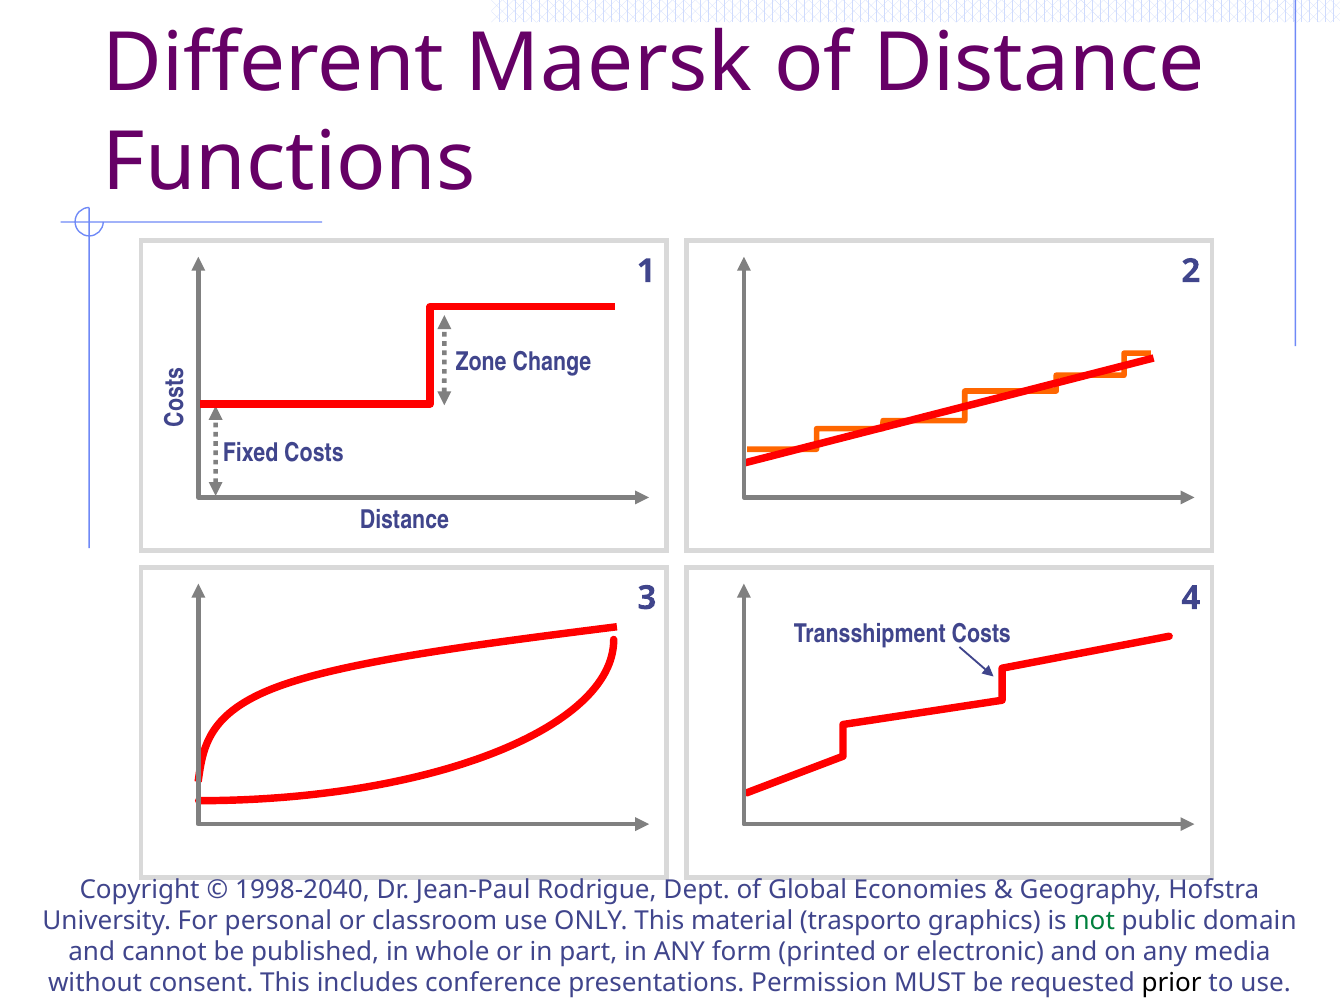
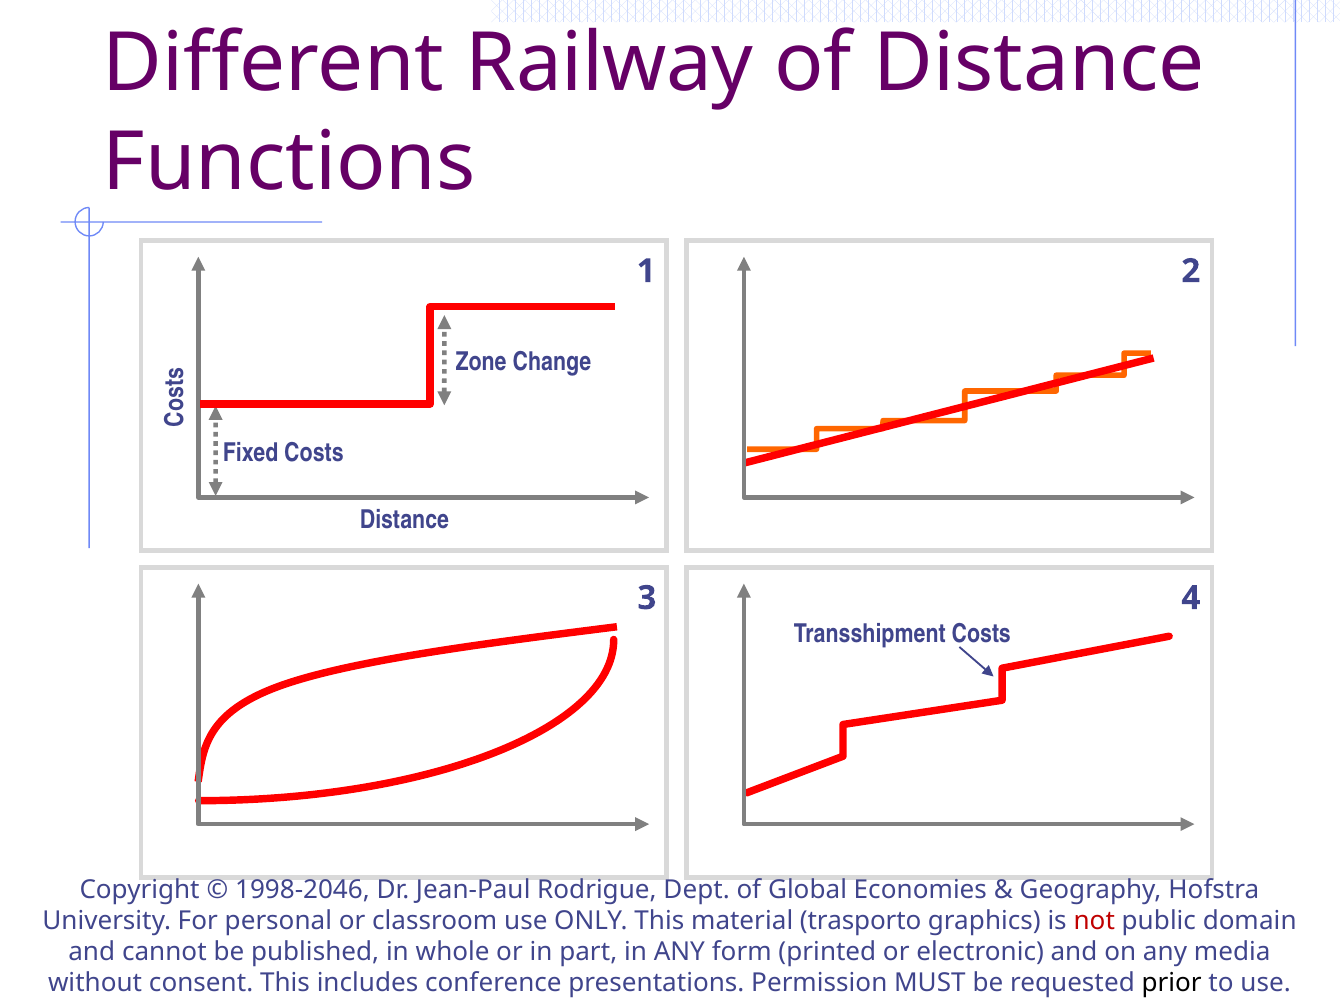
Maersk: Maersk -> Railway (610, 64)
1998-2040: 1998-2040 -> 1998-2046 (302, 889)
not colour: green -> red (1094, 921)
